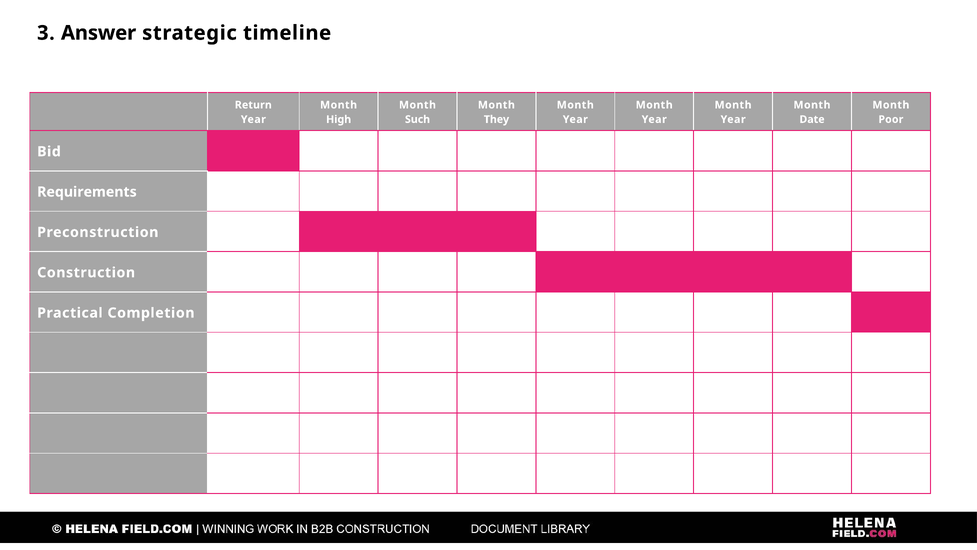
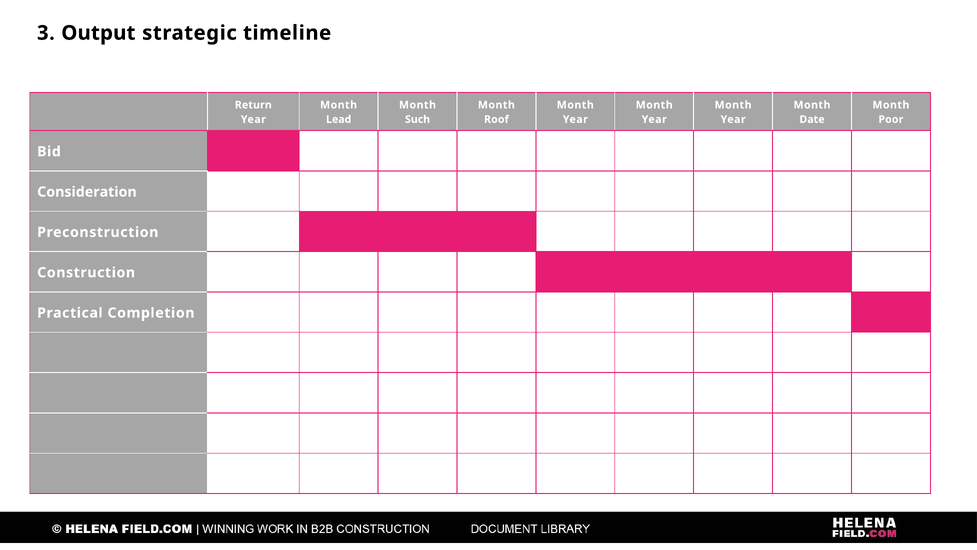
Answer: Answer -> Output (98, 33)
High: High -> Lead (339, 119)
They: They -> Roof (496, 119)
Requirements: Requirements -> Consideration (87, 192)
